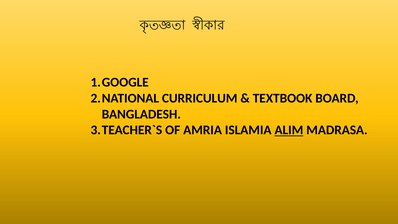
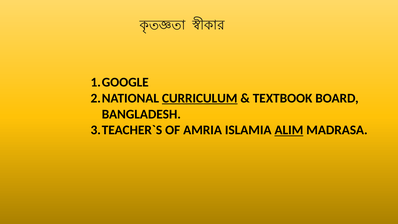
CURRICULUM underline: none -> present (200, 98)
